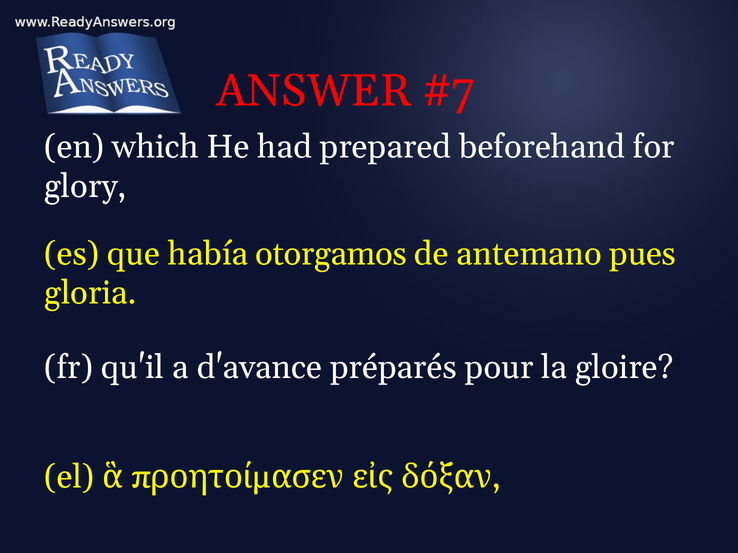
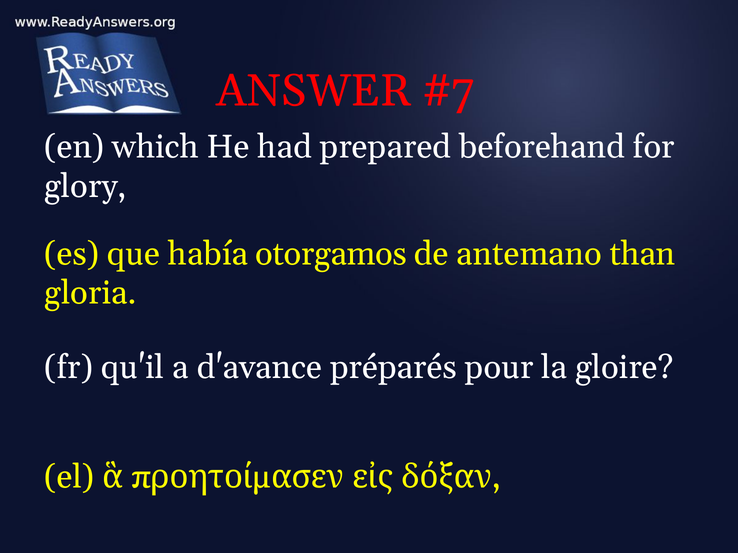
pues: pues -> than (643, 254)
